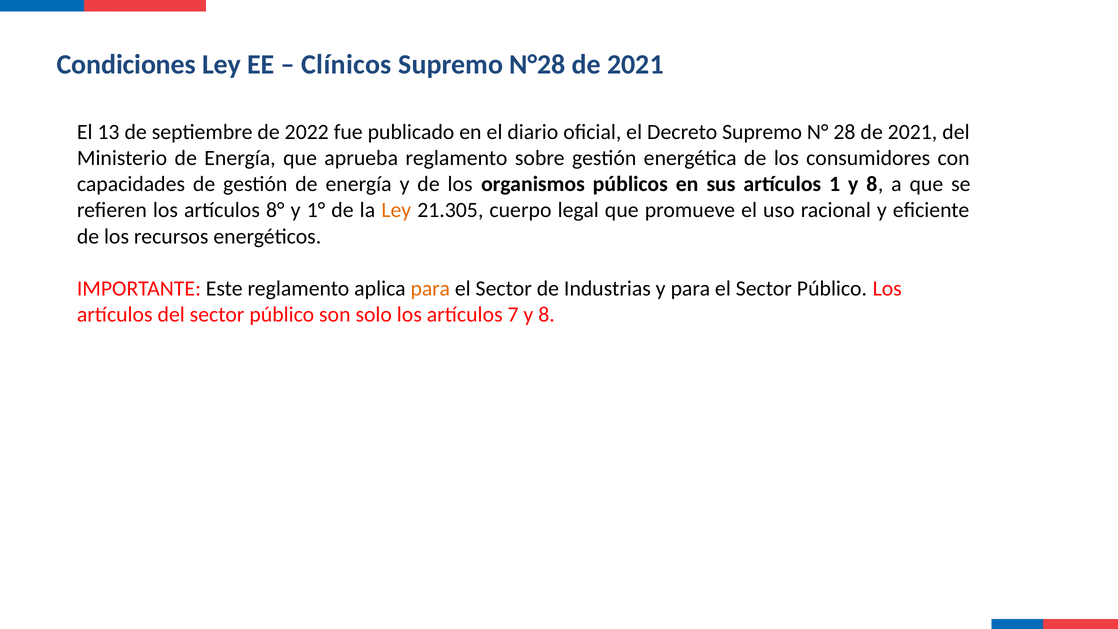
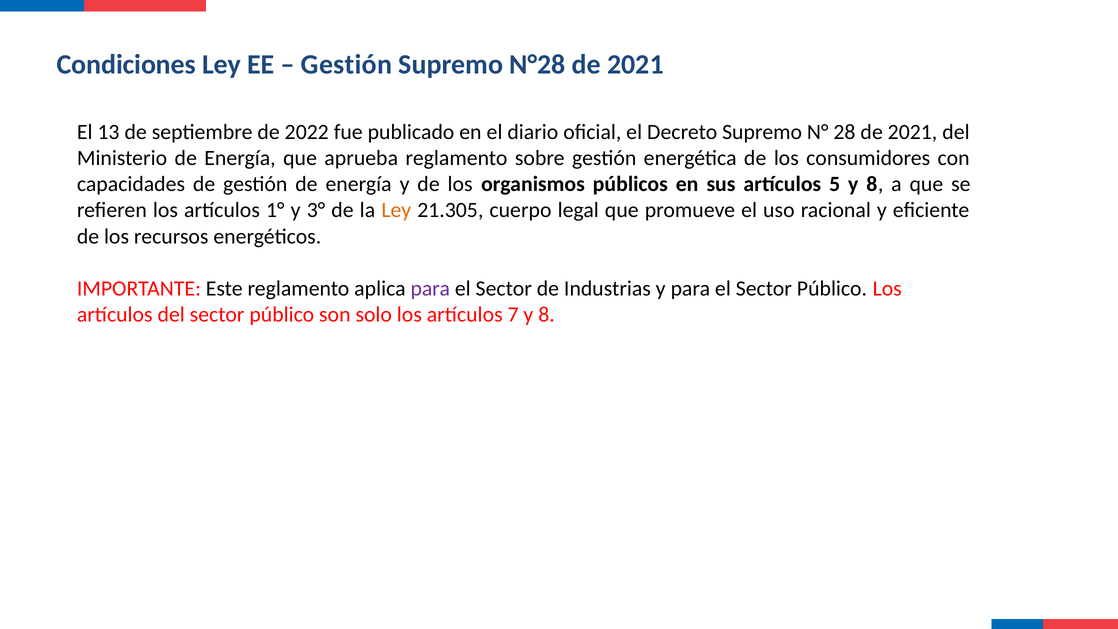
Clínicos: Clínicos -> Gestión (346, 65)
1: 1 -> 5 (835, 184)
8°: 8° -> 1° (275, 210)
1°: 1° -> 3° (316, 210)
para colour: orange -> purple (430, 289)
